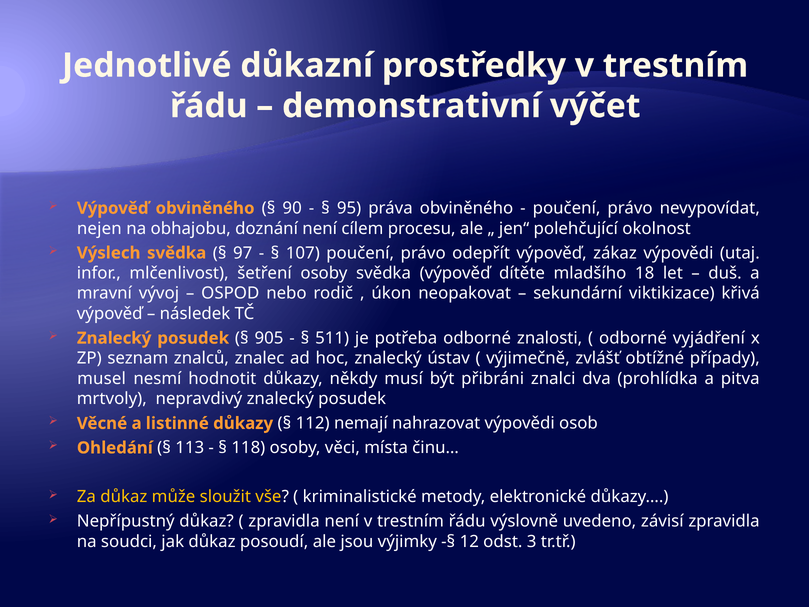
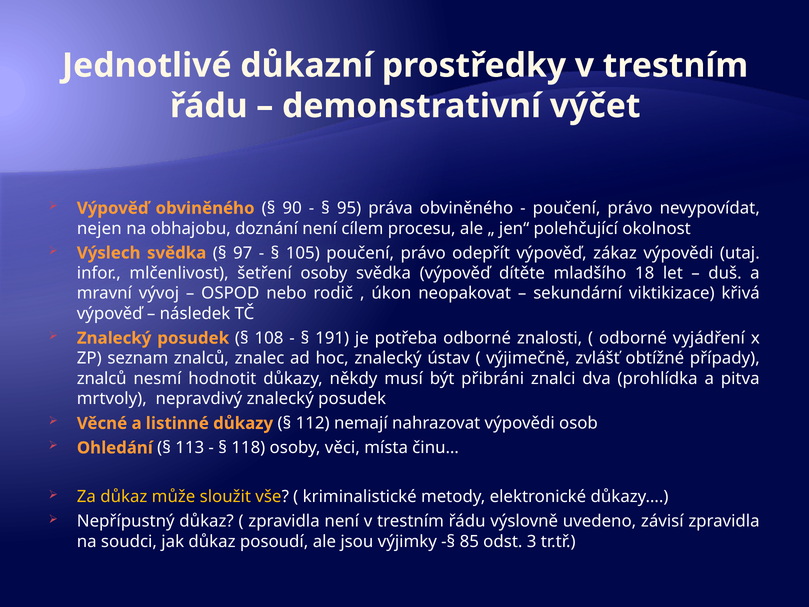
107: 107 -> 105 (303, 253)
905: 905 -> 108 (269, 338)
511: 511 -> 191 (332, 338)
musel: musel -> znalců (102, 378)
12: 12 -> 85 (469, 541)
